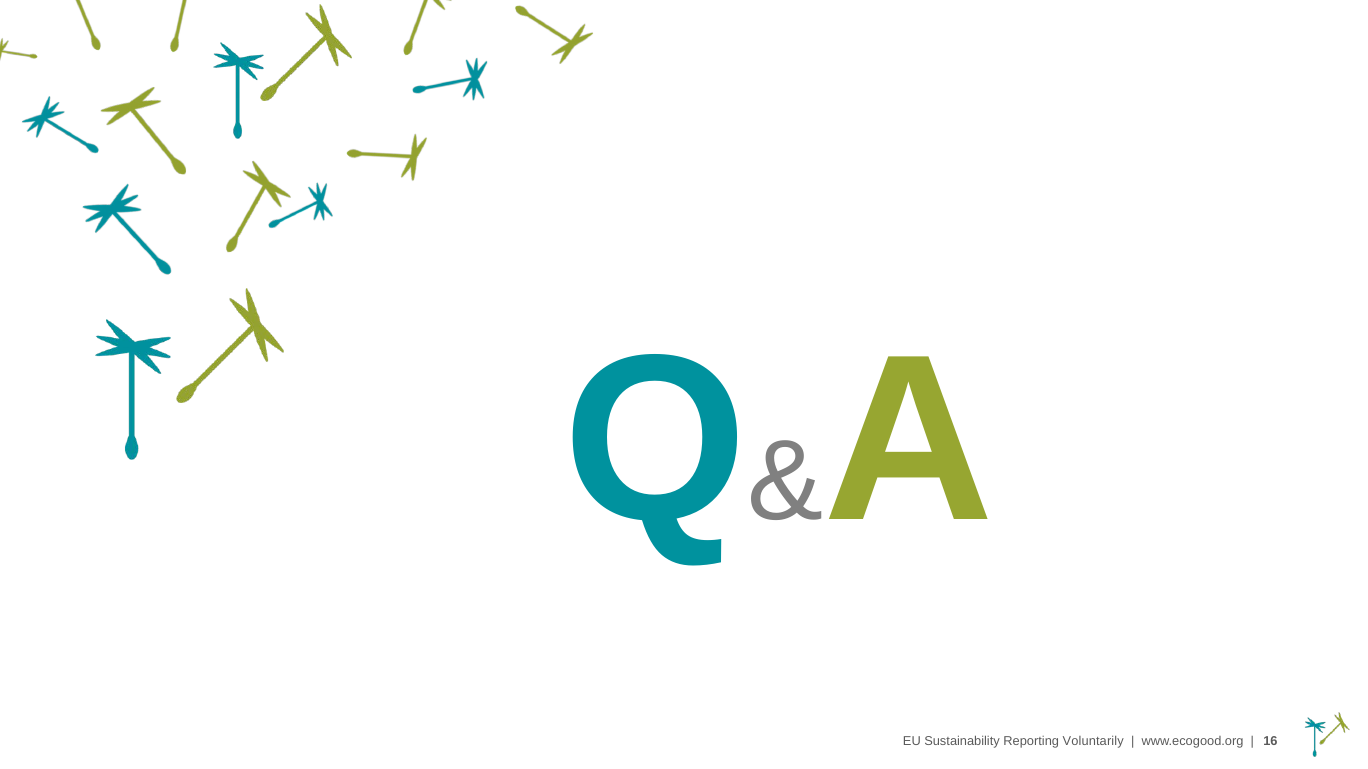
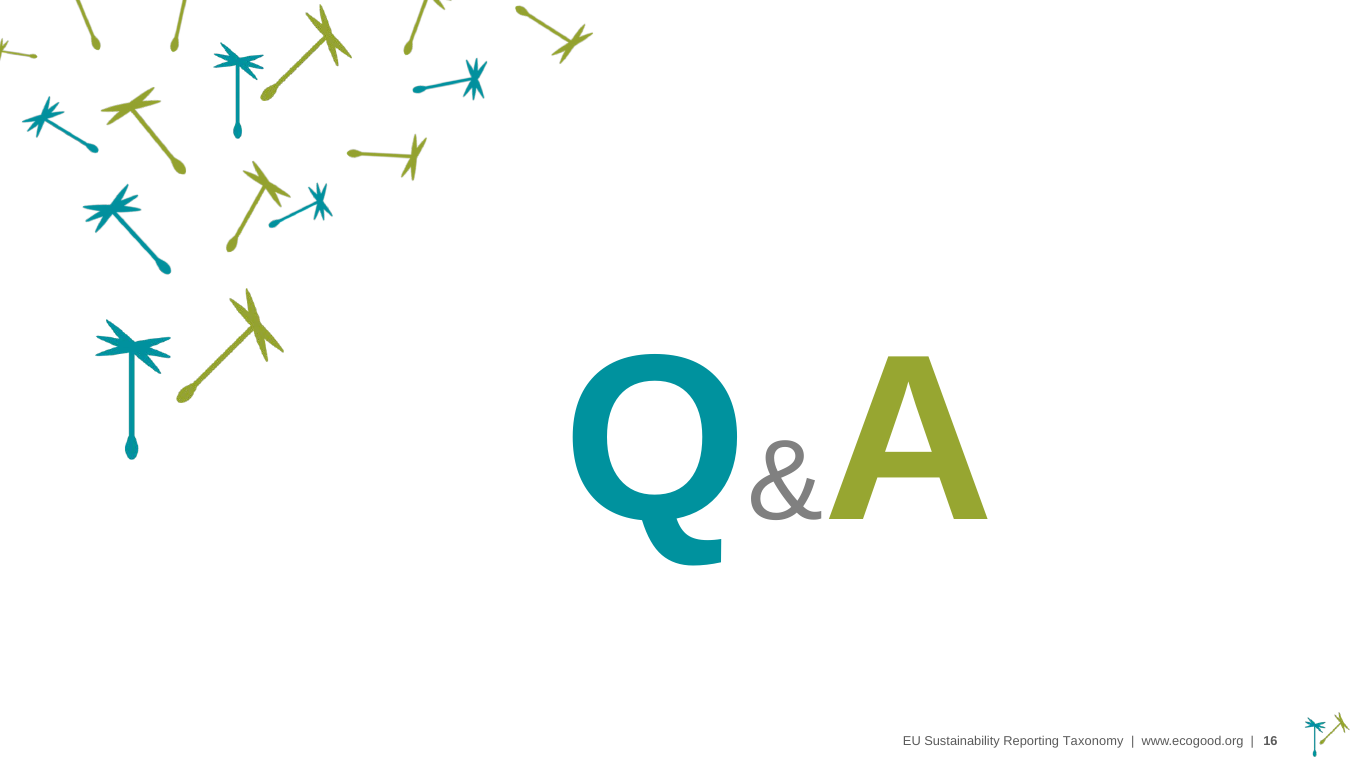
Voluntarily: Voluntarily -> Taxonomy (1093, 742)
